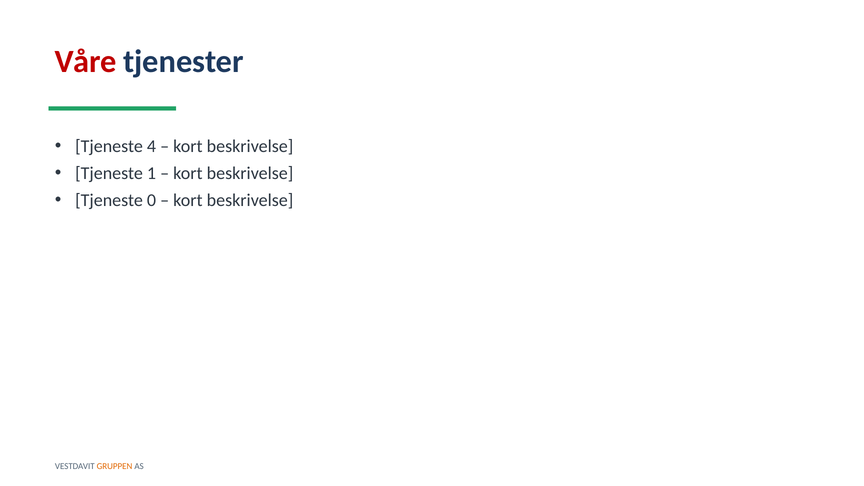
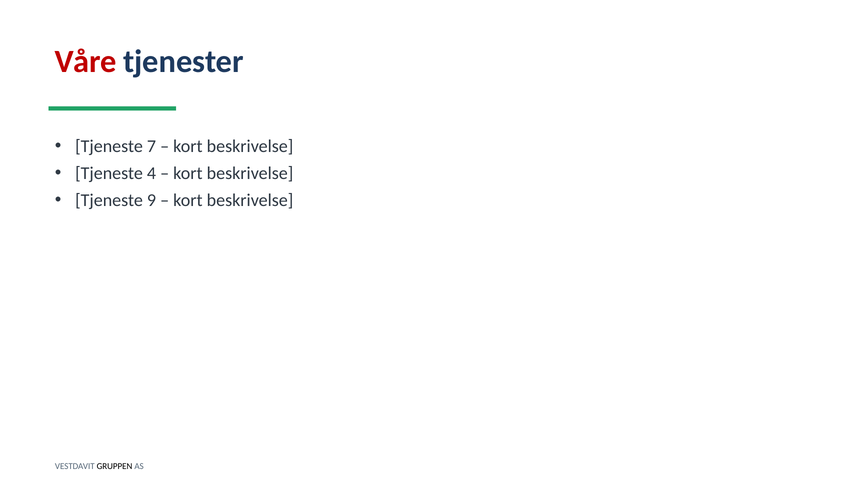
4: 4 -> 7 (151, 146)
1: 1 -> 4 (151, 173)
0: 0 -> 9 (151, 200)
GRUPPEN colour: orange -> black (115, 466)
